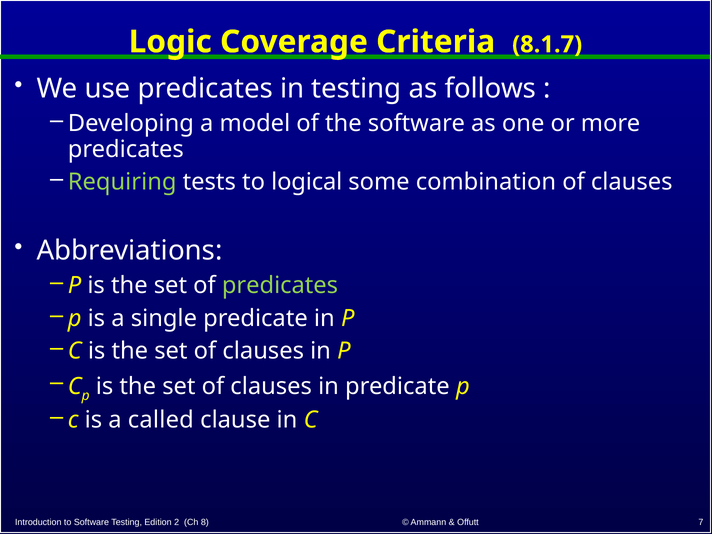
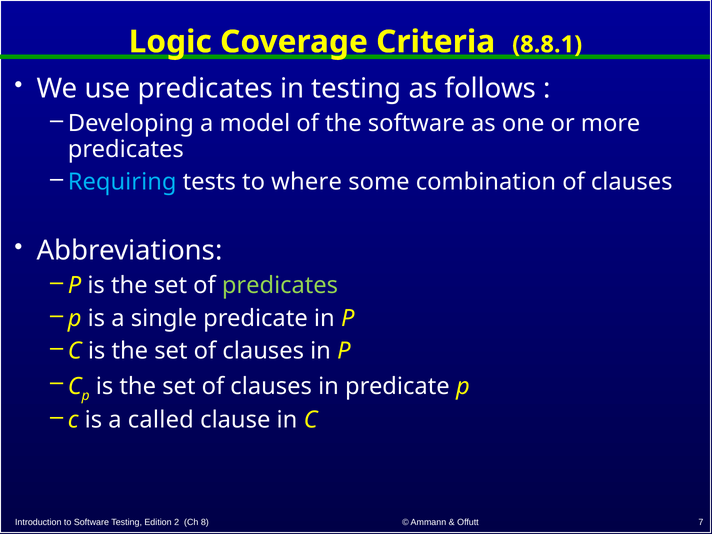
8.1.7: 8.1.7 -> 8.8.1 (547, 44)
Requiring colour: light green -> light blue (122, 182)
logical: logical -> where (307, 182)
